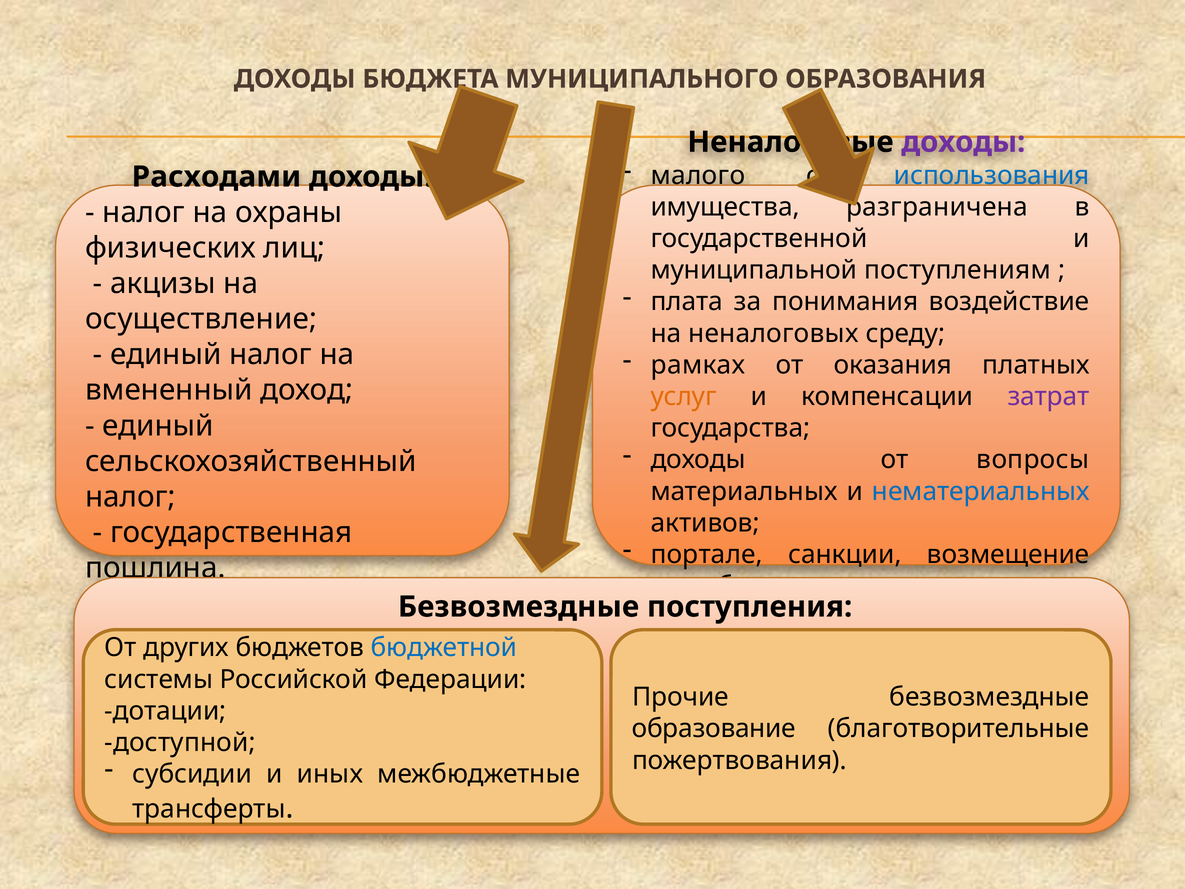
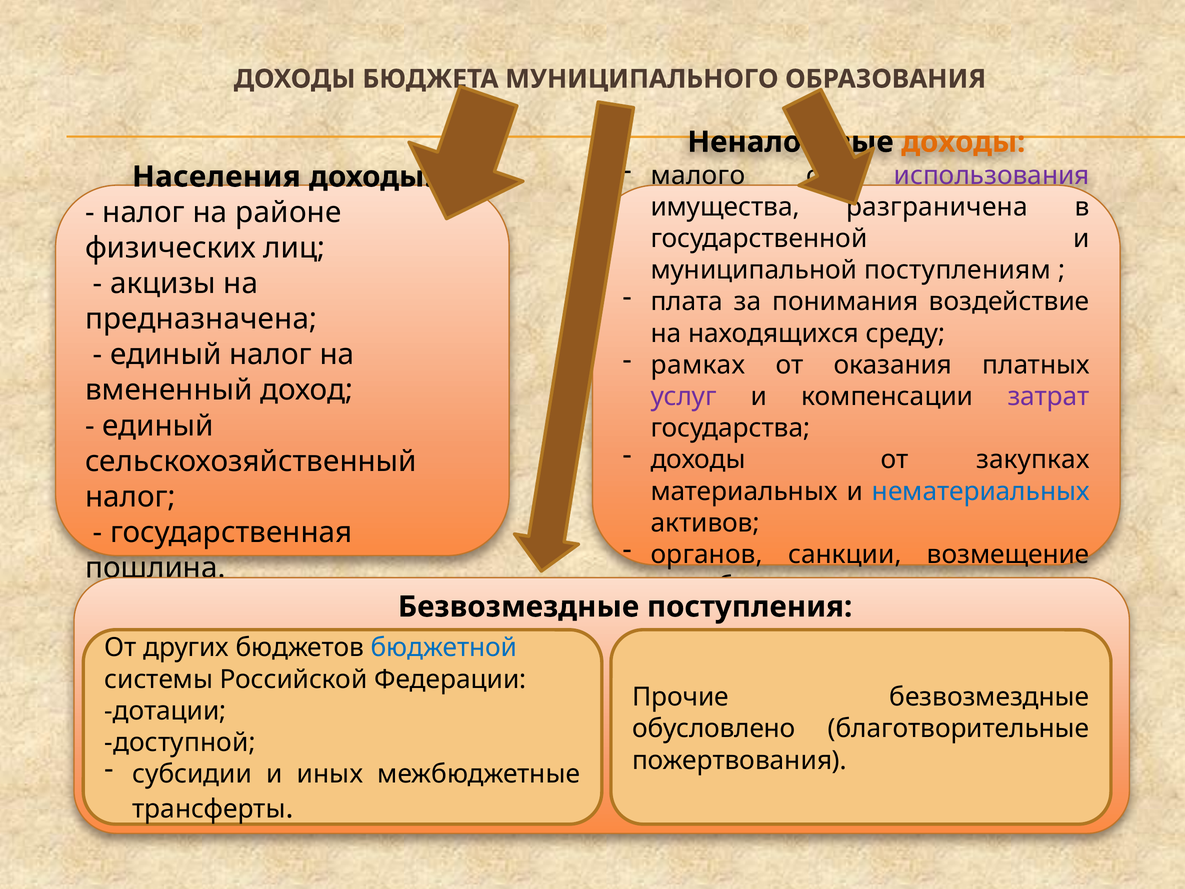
доходы colour: purple -> orange (963, 142)
использования colour: blue -> purple (992, 175)
Расходами: Расходами -> Населения (216, 177)
охраны: охраны -> районе (289, 212)
осуществление: осуществление -> предназначена (201, 319)
неналоговых: неналоговых -> находящихся (774, 333)
услуг colour: orange -> purple (684, 396)
вопросы: вопросы -> закупках (1033, 460)
портале: портале -> органов (707, 554)
образование: образование -> обусловлено (714, 729)
